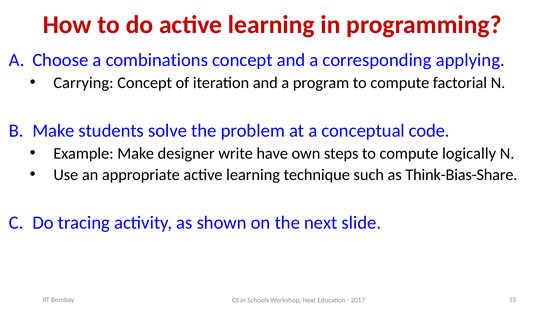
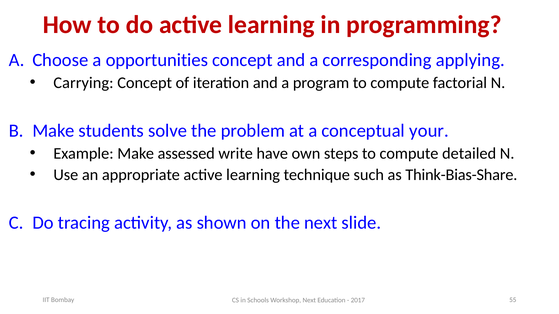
combinations: combinations -> opportunities (157, 60)
code: code -> your (429, 131)
designer: designer -> assessed (186, 154)
logically: logically -> detailed (469, 154)
